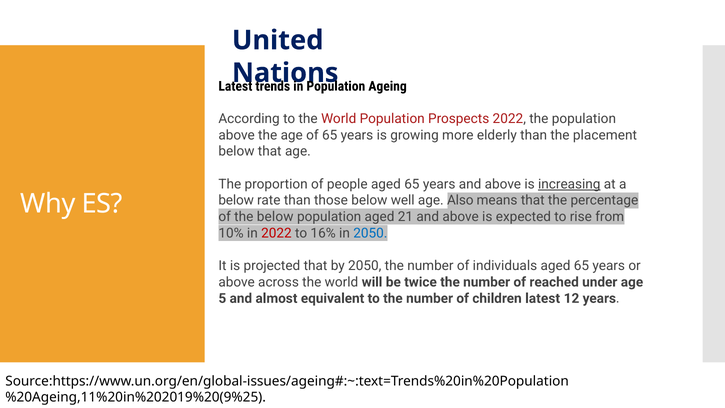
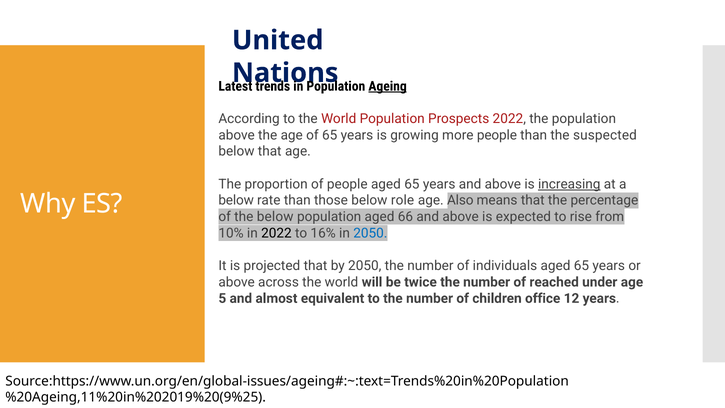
Ageing underline: none -> present (388, 86)
more elderly: elderly -> people (497, 135)
placement: placement -> suspected (605, 135)
well: well -> role (403, 200)
21: 21 -> 66 (405, 217)
2022 colour: red -> black (276, 233)
children latest: latest -> office (543, 298)
